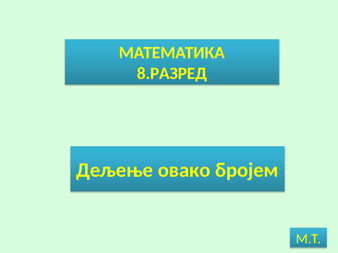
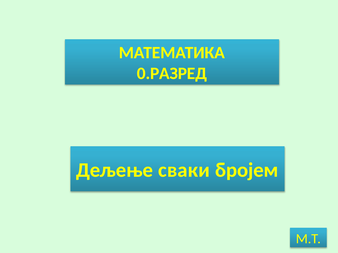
8.РАЗРЕД: 8.РАЗРЕД -> 0.РАЗРЕД (172, 74)
овако: овако -> сваки (184, 171)
